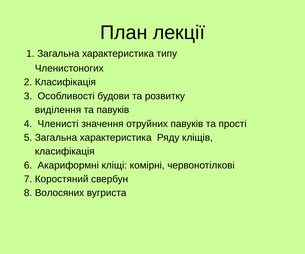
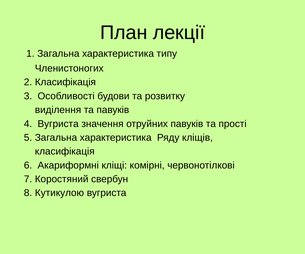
4 Членисті: Членисті -> Вугриста (58, 124)
Волосяних: Волосяних -> Кутикулою (59, 193)
